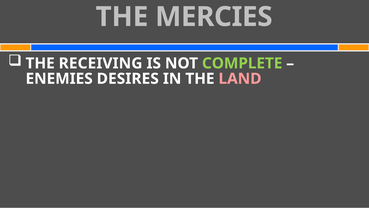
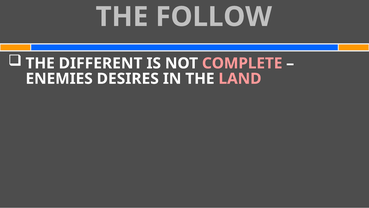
MERCIES: MERCIES -> FOLLOW (214, 17)
RECEIVING: RECEIVING -> DIFFERENT (101, 63)
COMPLETE colour: light green -> pink (242, 63)
